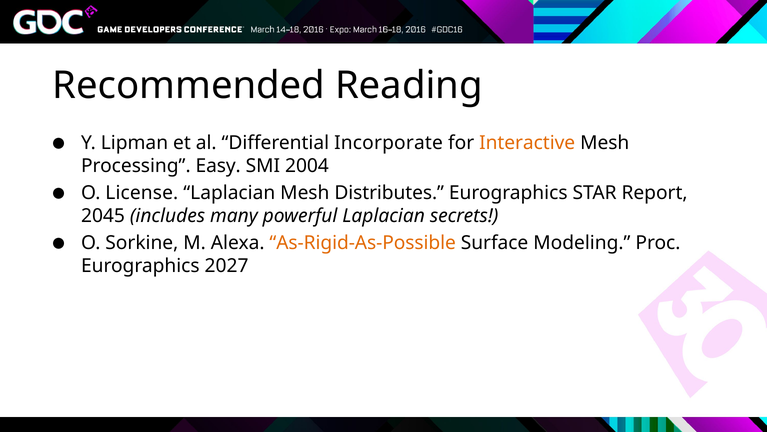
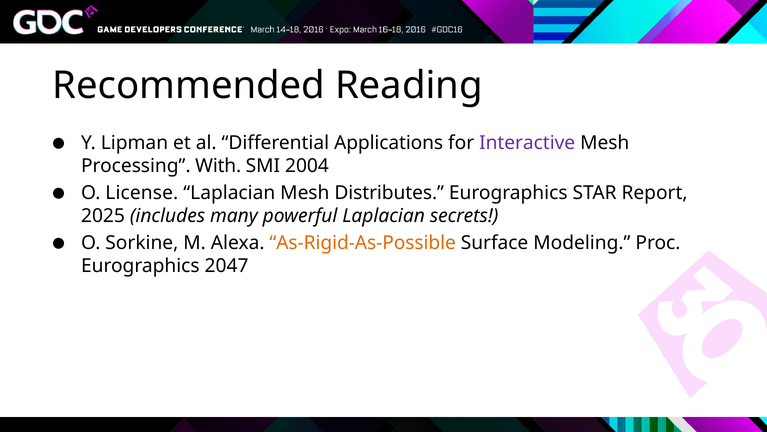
Incorporate: Incorporate -> Applications (389, 143)
Interactive colour: orange -> purple (527, 143)
Easy: Easy -> With (218, 166)
2045: 2045 -> 2025 (103, 216)
2027: 2027 -> 2047 (227, 266)
